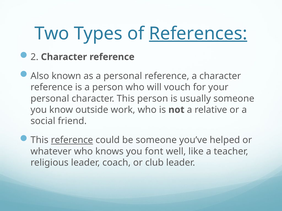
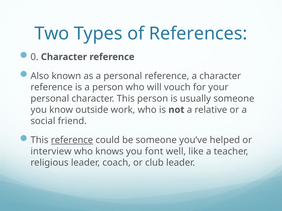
References underline: present -> none (198, 34)
2: 2 -> 0 (34, 57)
whatever: whatever -> interview (51, 152)
